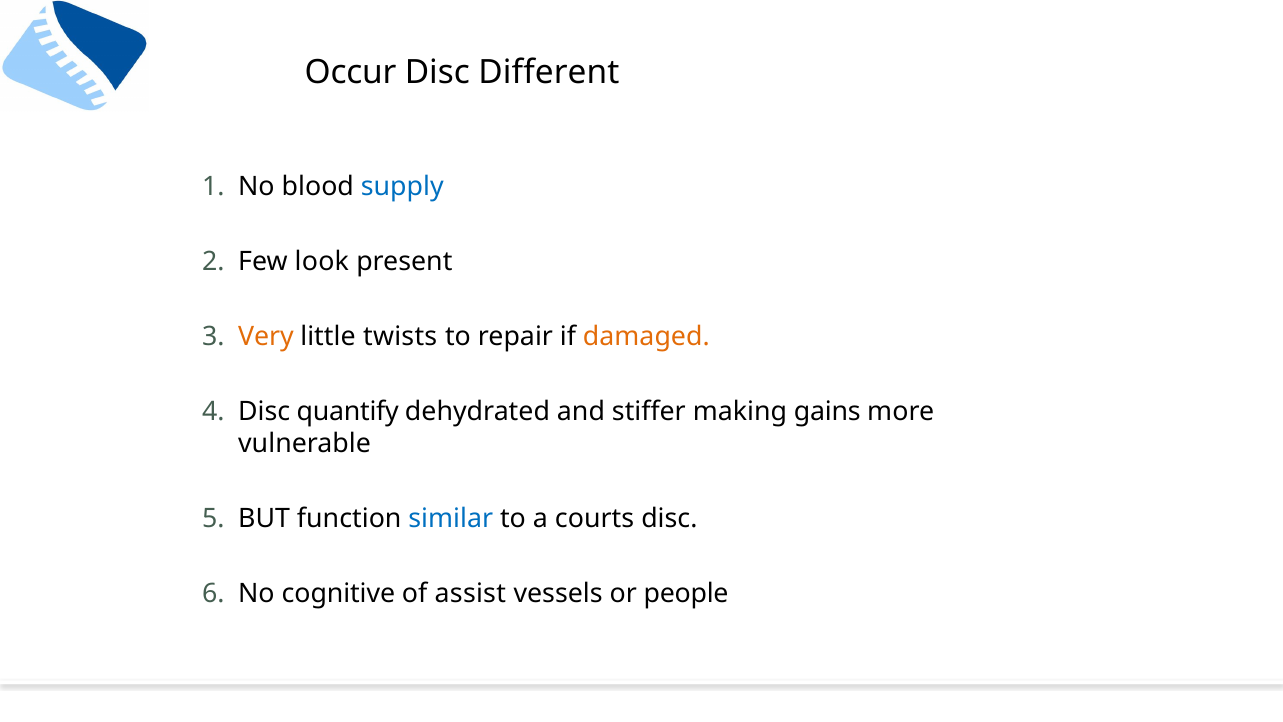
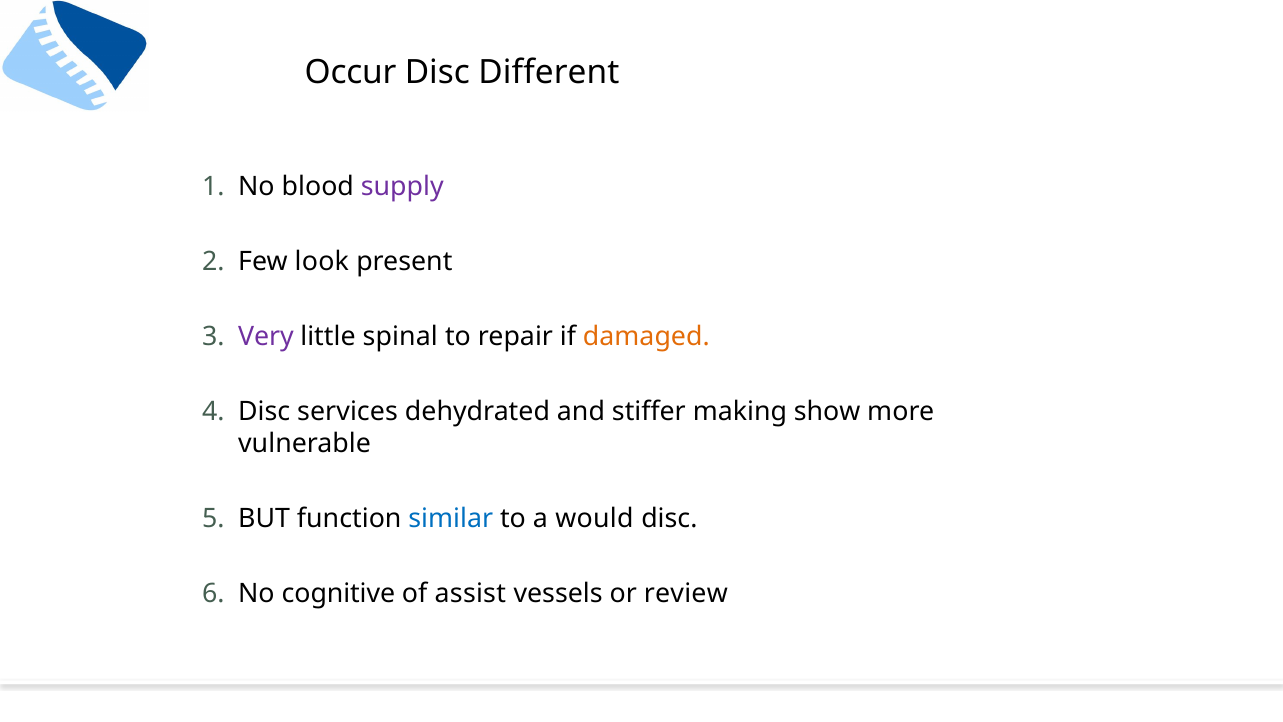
supply colour: blue -> purple (402, 186)
Very colour: orange -> purple (266, 336)
twists: twists -> spinal (400, 336)
quantify: quantify -> services (348, 411)
gains: gains -> show (827, 411)
courts: courts -> would (594, 518)
people: people -> review (686, 593)
